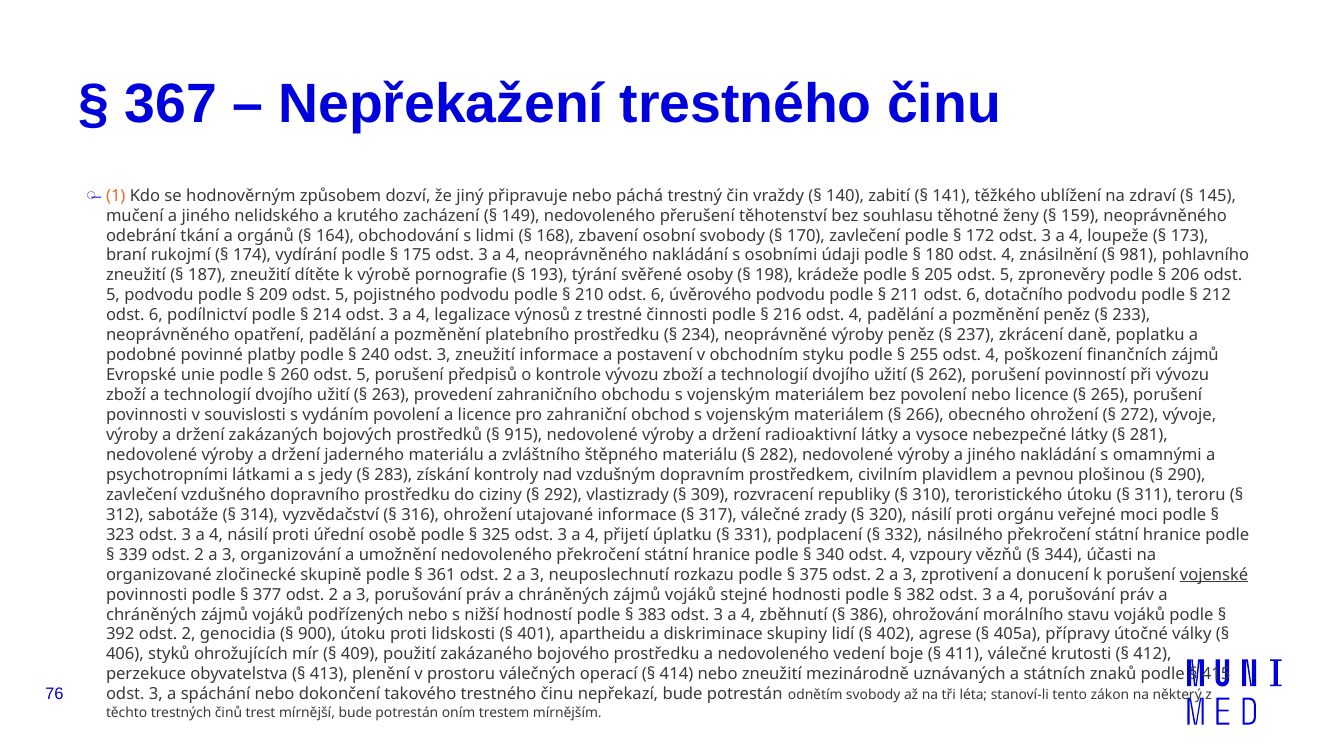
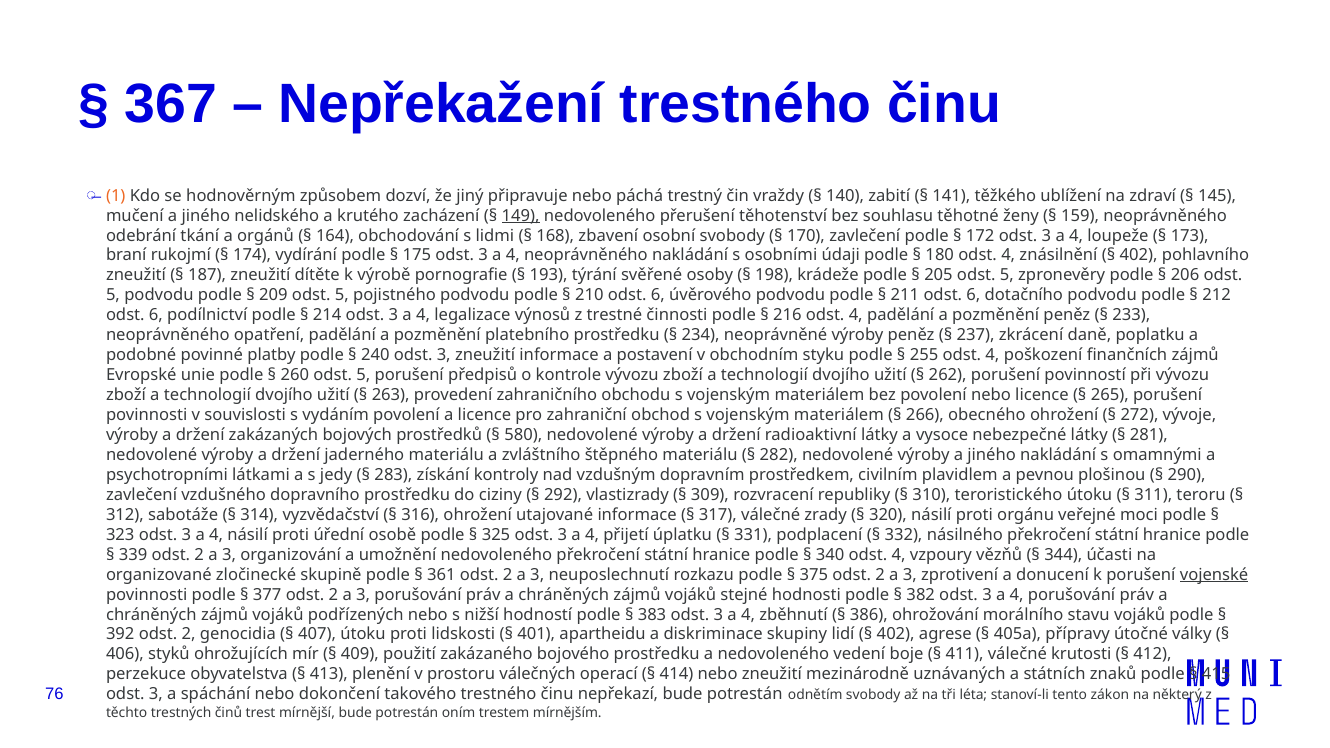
149 underline: none -> present (521, 216)
981: 981 -> 402 (1139, 256)
915: 915 -> 580 (523, 435)
900: 900 -> 407 (317, 635)
